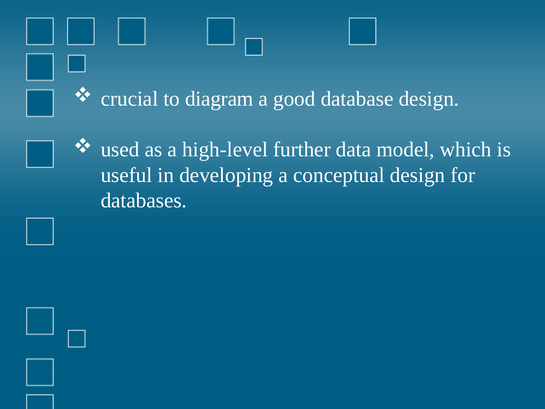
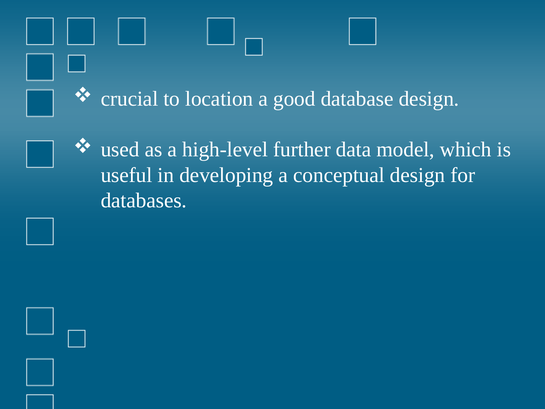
diagram: diagram -> location (219, 99)
